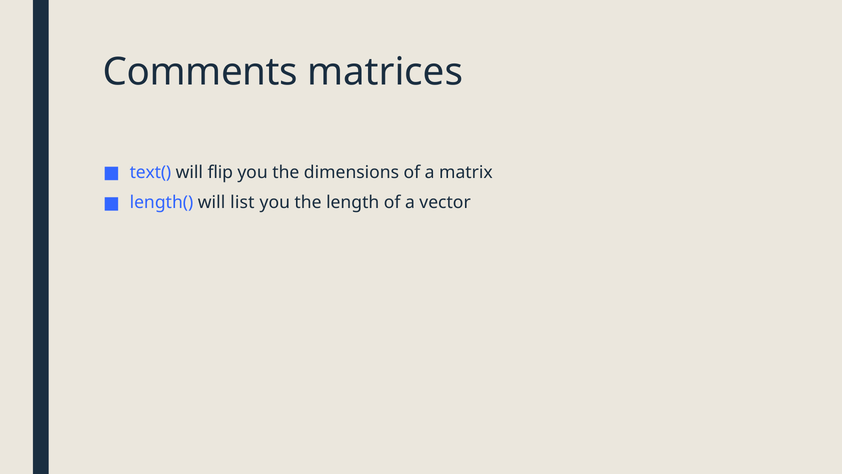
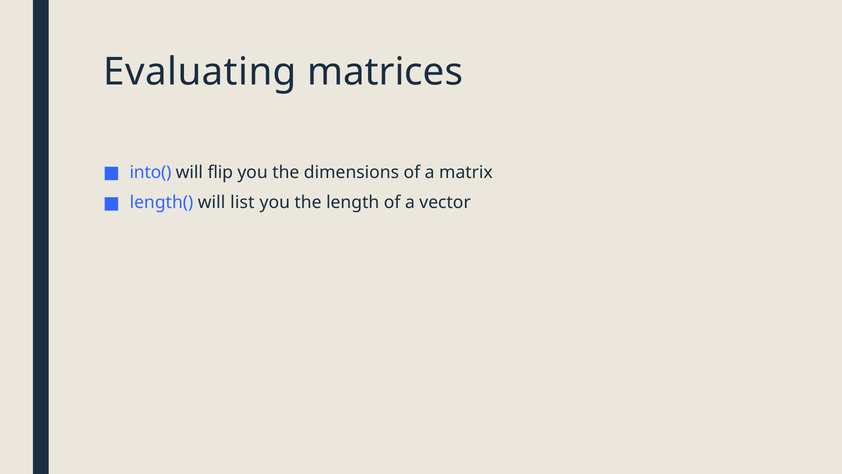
Comments: Comments -> Evaluating (200, 72)
text(: text( -> into( (150, 172)
